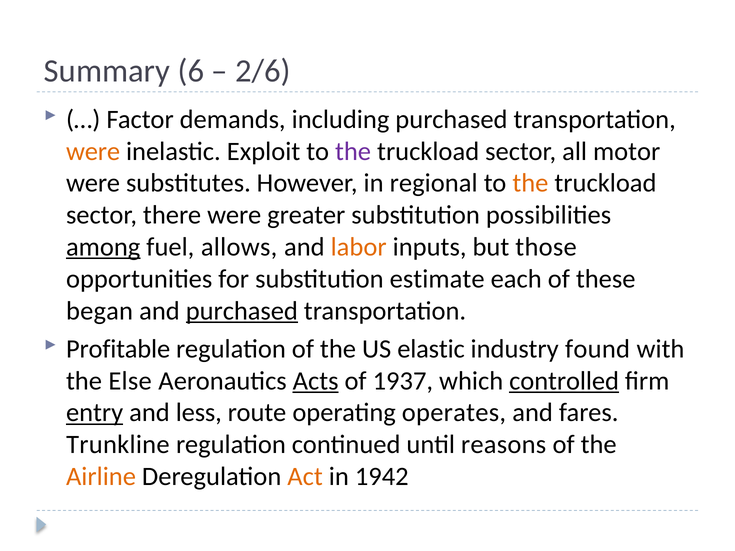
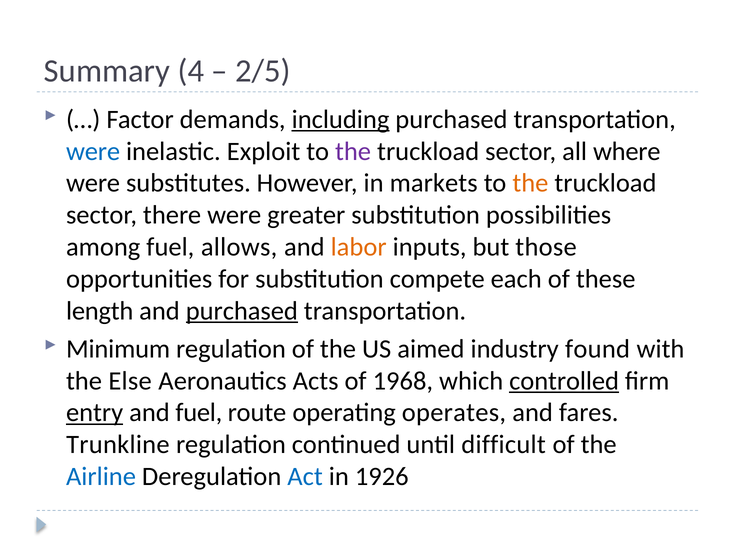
6: 6 -> 4 (191, 71)
2/6: 2/6 -> 2/5 (263, 71)
including underline: none -> present (341, 119)
were colour: orange -> blue (93, 151)
motor: motor -> where (627, 151)
regional: regional -> markets (434, 183)
among underline: present -> none (103, 247)
estimate: estimate -> compete (437, 279)
began: began -> length (100, 311)
Profitable: Profitable -> Minimum (118, 349)
elastic: elastic -> aimed (431, 349)
Acts underline: present -> none (316, 381)
1937: 1937 -> 1968 (403, 381)
and less: less -> fuel (199, 413)
reasons: reasons -> difficult (504, 445)
Airline colour: orange -> blue (101, 477)
Act colour: orange -> blue (305, 477)
1942: 1942 -> 1926 (382, 477)
